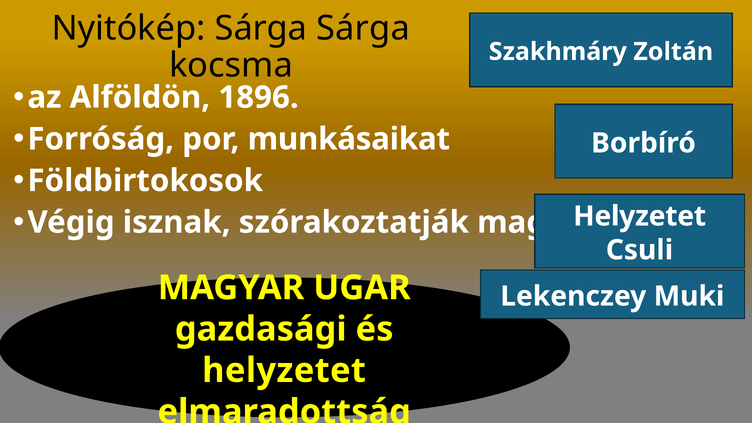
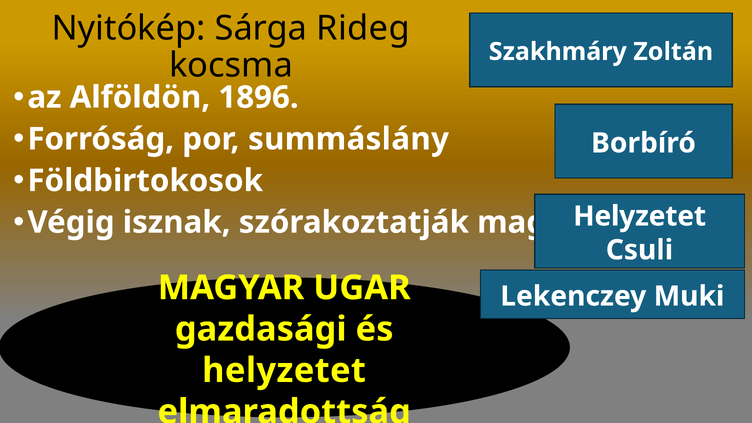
Sárga Sárga: Sárga -> Rideg (363, 28)
munkásaikat: munkásaikat -> summáslány (349, 139)
